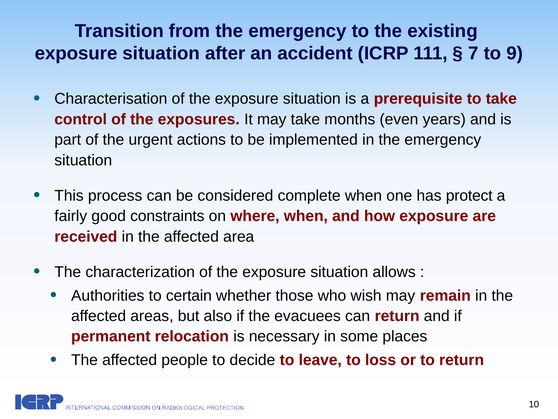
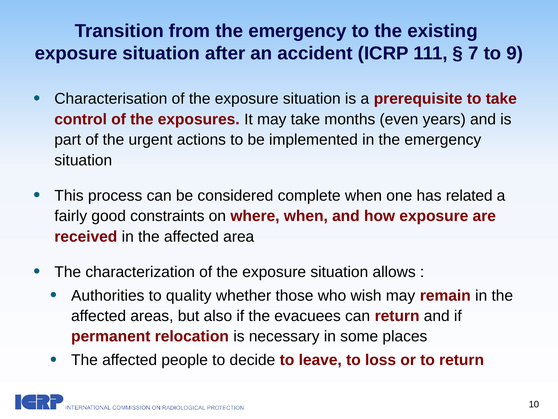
protect: protect -> related (469, 195)
certain: certain -> quality (189, 295)
